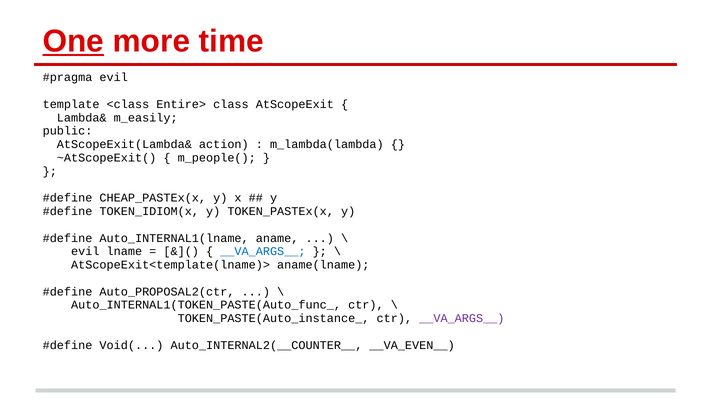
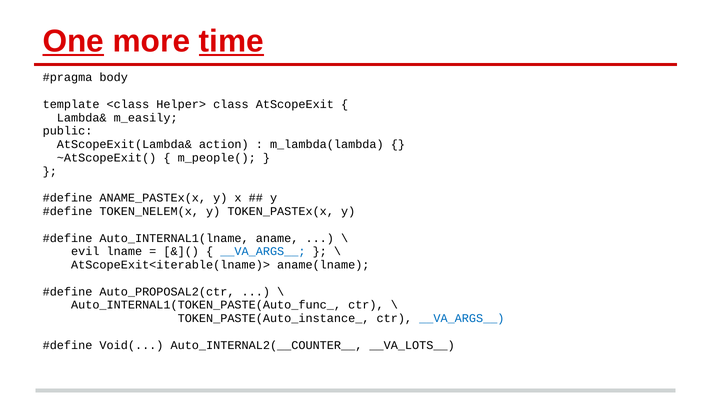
time underline: none -> present (231, 41)
evil: evil -> body (114, 78)
Entire>: Entire> -> Helper> (181, 104)
CHEAP_PASTEx(x: CHEAP_PASTEx(x -> ANAME_PASTEx(x (153, 198)
TOKEN_IDIOM(x: TOKEN_IDIOM(x -> TOKEN_NELEM(x (149, 211)
AtScopeExit<template(lname)>: AtScopeExit<template(lname)> -> AtScopeExit<iterable(lname)> (171, 265)
__VA_ARGS__ colour: purple -> blue (462, 318)
__VA_EVEN__: __VA_EVEN__ -> __VA_LOTS__ (412, 345)
